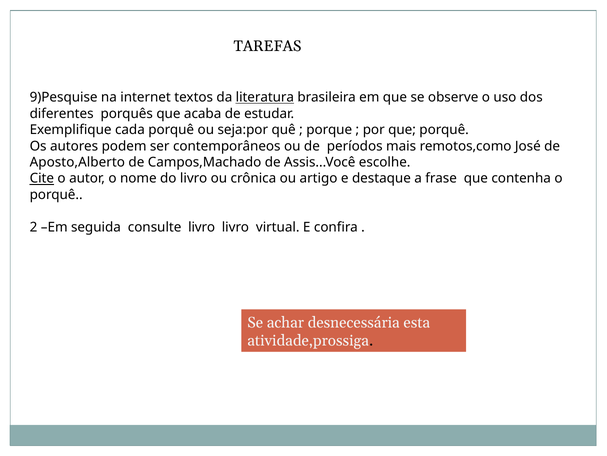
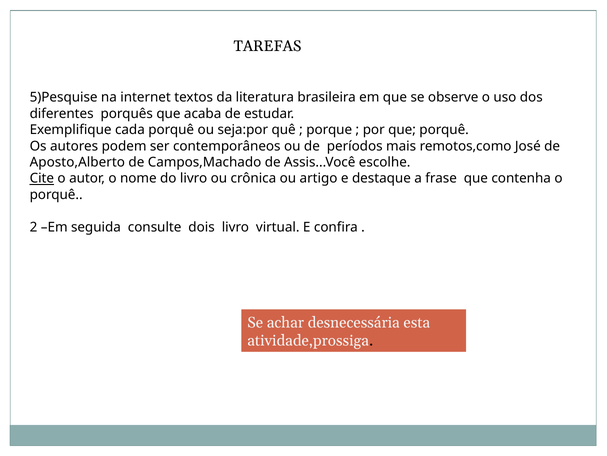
9)Pesquise: 9)Pesquise -> 5)Pesquise (64, 97)
literatura underline: present -> none (265, 97)
consulte livro: livro -> dois (202, 227)
